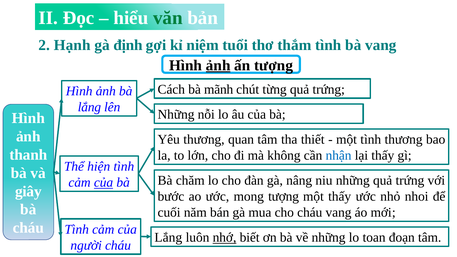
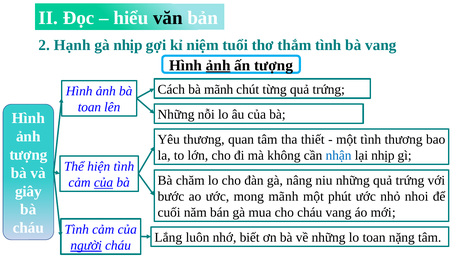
văn colour: green -> black (168, 18)
gà định: định -> nhịp (128, 45)
lắng: lắng -> toan (89, 107)
thanh: thanh -> tượng (28, 155)
lại thấy: thấy -> nhịp (383, 156)
mong tượng: tượng -> mãnh (283, 197)
một thấy: thấy -> phút (340, 197)
nhớ underline: present -> none (225, 238)
đoạn: đoạn -> nặng (402, 238)
người underline: none -> present (86, 246)
